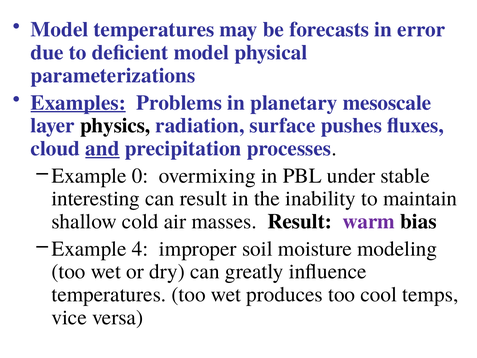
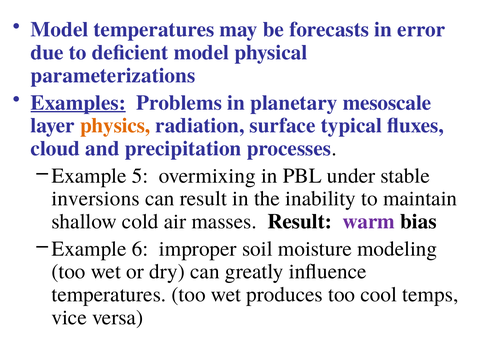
physics colour: black -> orange (115, 126)
pushes: pushes -> typical (351, 126)
and underline: present -> none (102, 148)
0: 0 -> 5 (140, 176)
interesting: interesting -> inversions (96, 198)
4: 4 -> 6 (140, 249)
